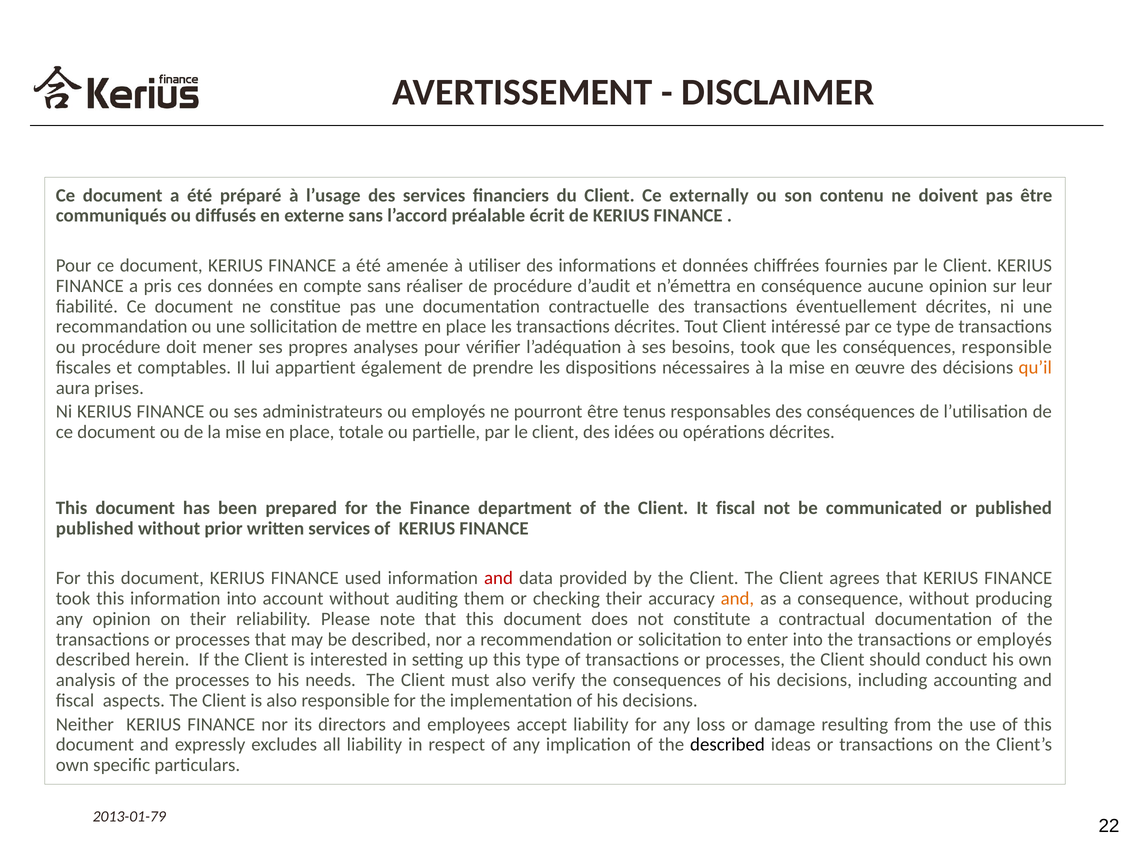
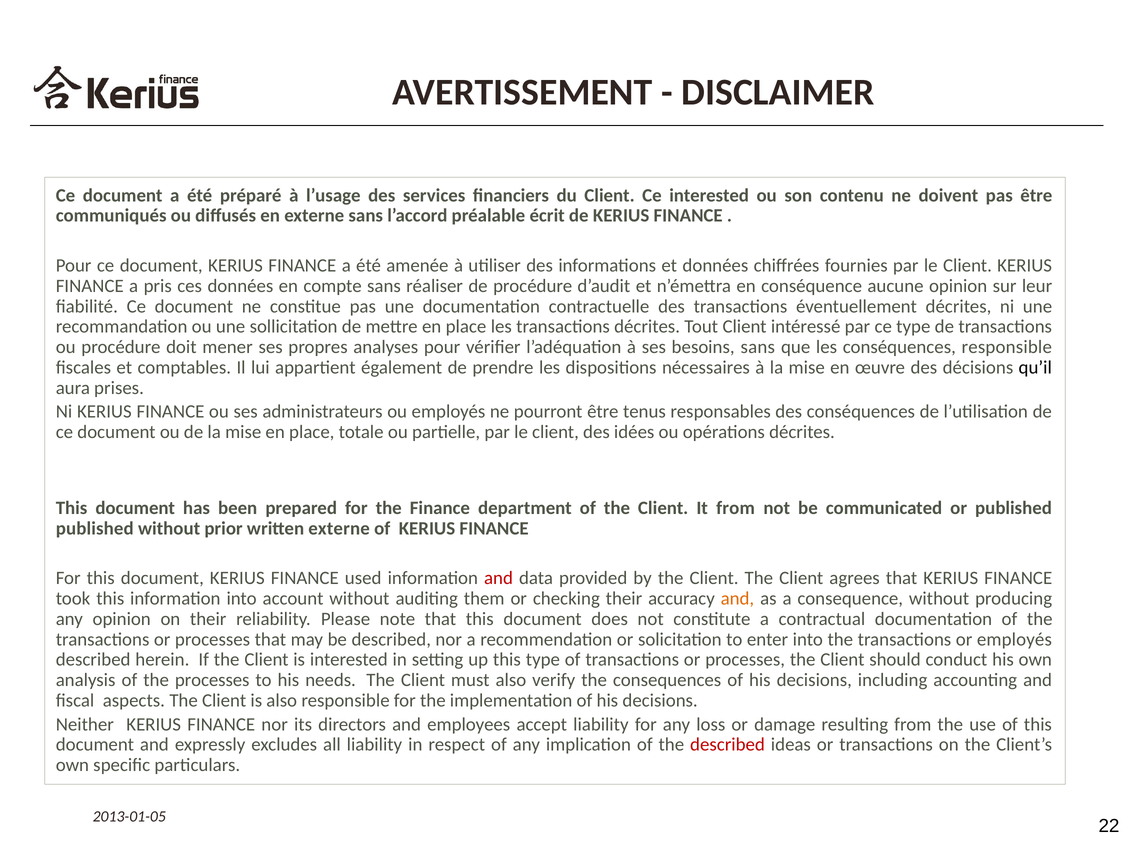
Ce externally: externally -> interested (709, 195)
besoins took: took -> sans (758, 347)
qu’il colour: orange -> black (1035, 368)
It fiscal: fiscal -> from (736, 508)
written services: services -> externe (339, 529)
described colour: black -> red (727, 745)
2013-01-79: 2013-01-79 -> 2013-01-05 (129, 817)
